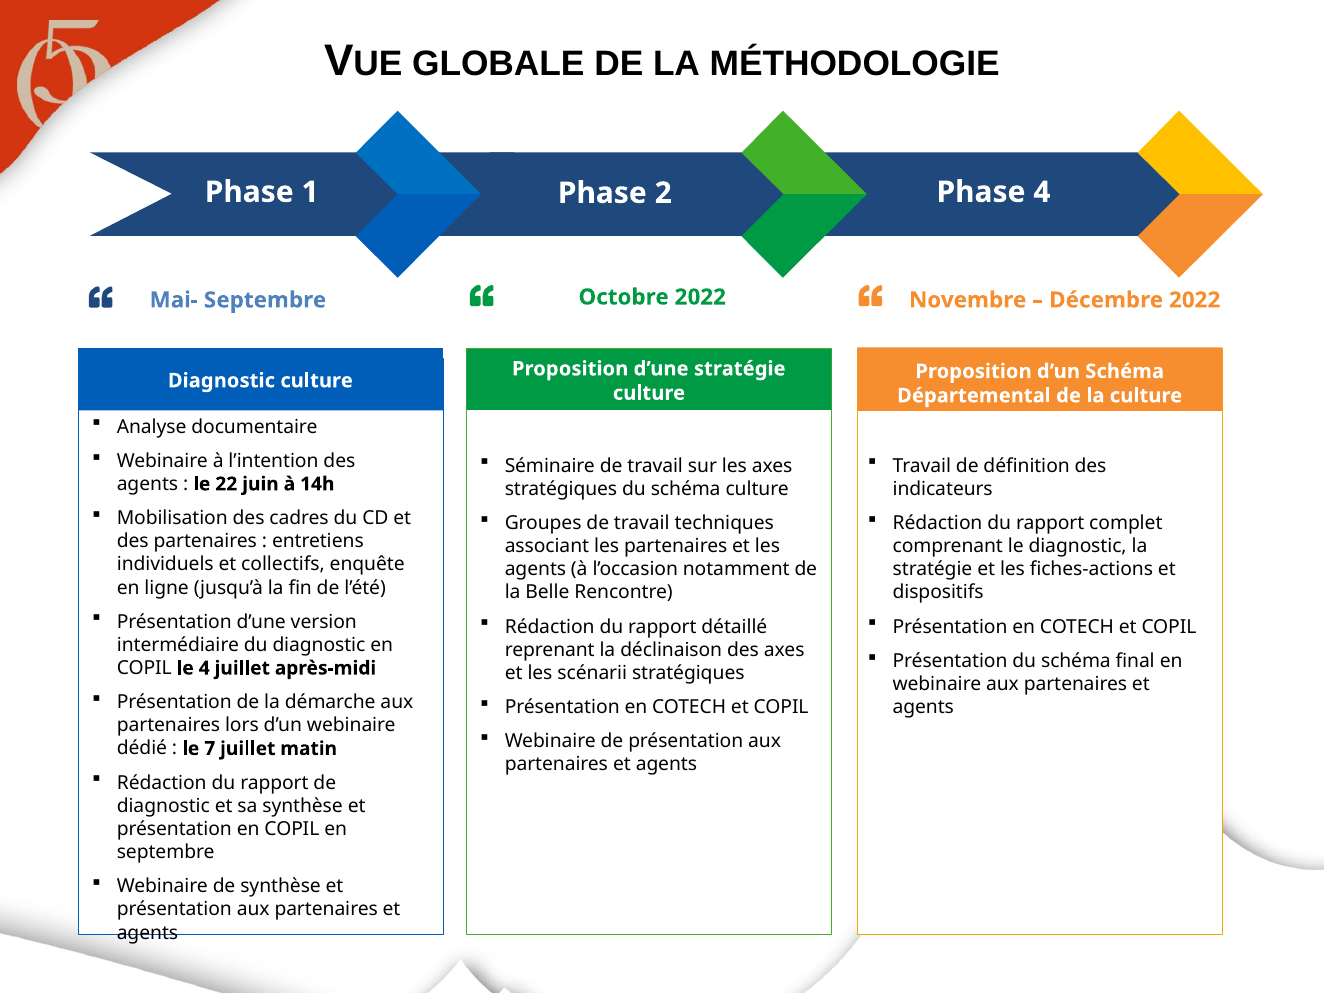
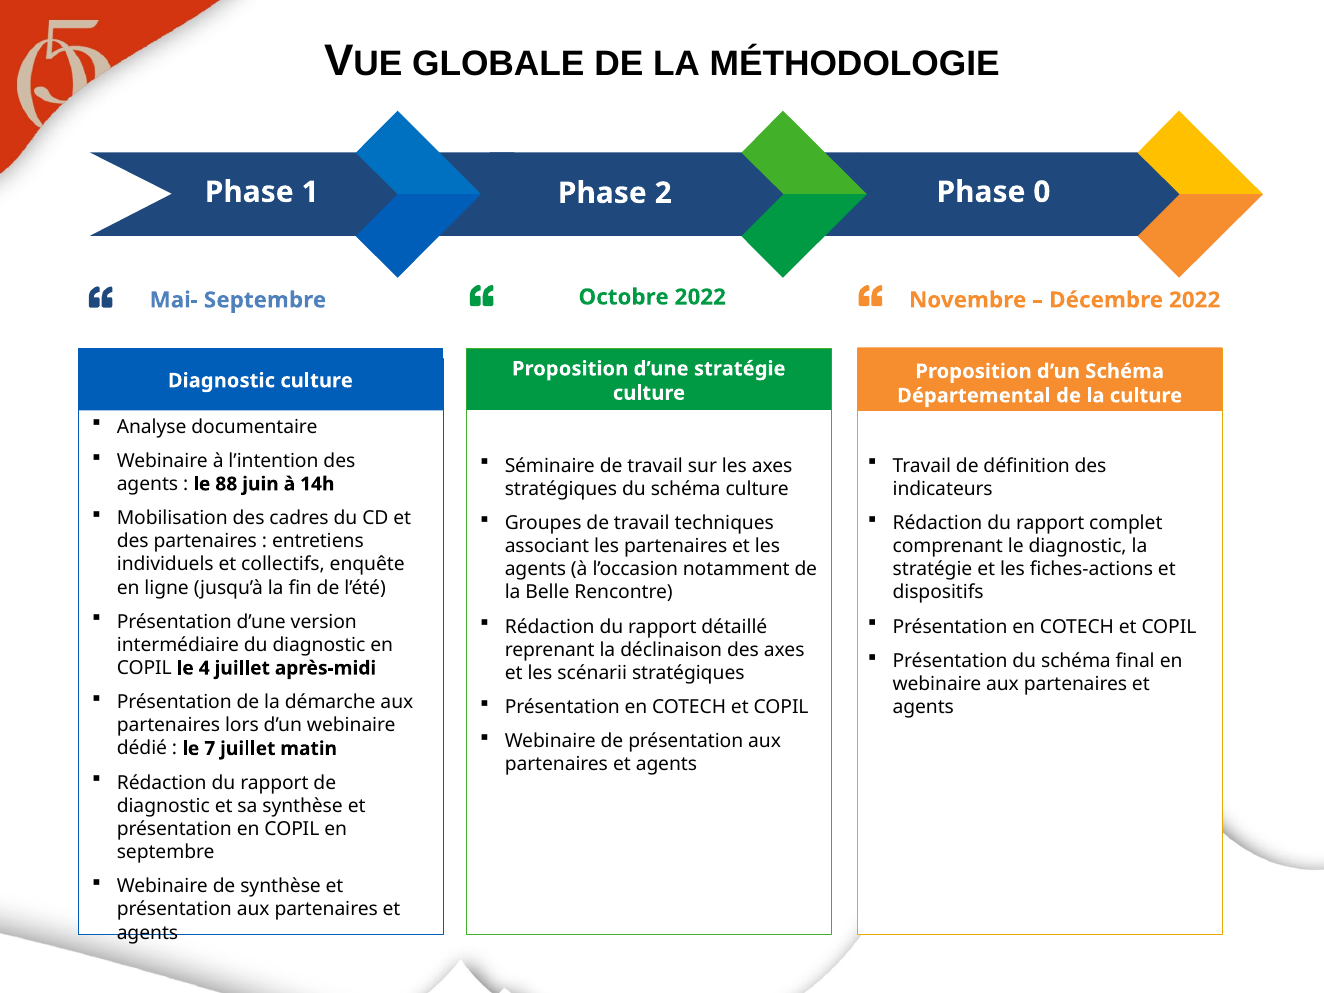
Phase 4: 4 -> 0 (1042, 192)
22: 22 -> 88 (226, 484)
